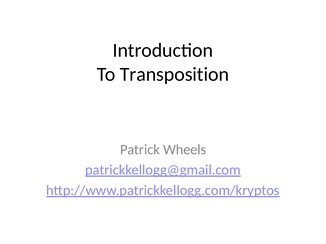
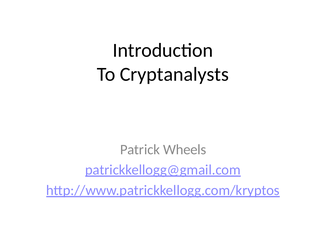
Transposition: Transposition -> Cryptanalysts (174, 74)
